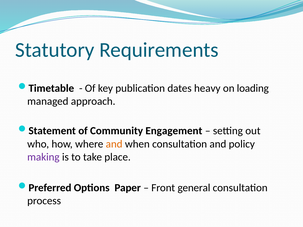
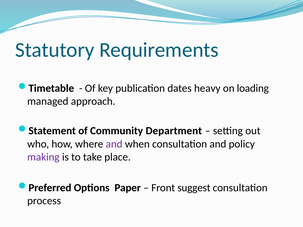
Engagement: Engagement -> Department (174, 131)
and colour: orange -> purple (114, 144)
general: general -> suggest (194, 188)
